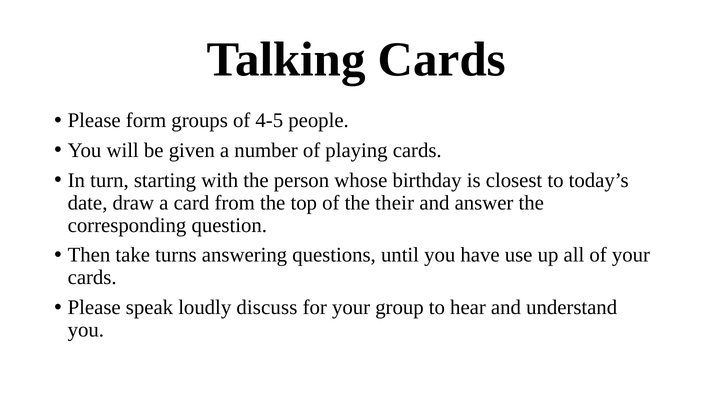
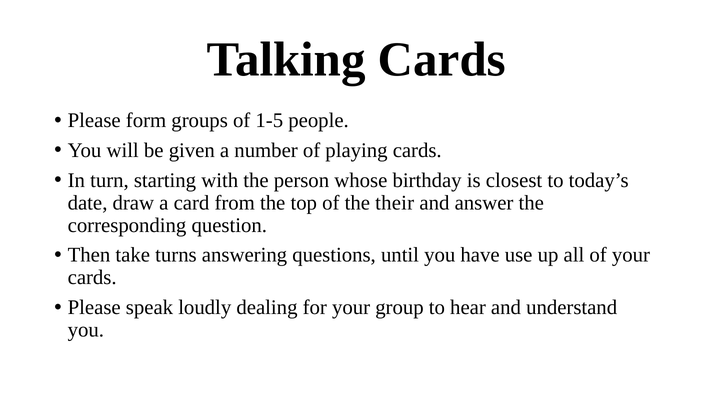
4-5: 4-5 -> 1-5 (269, 121)
discuss: discuss -> dealing (267, 308)
